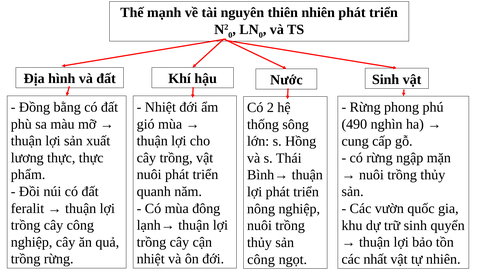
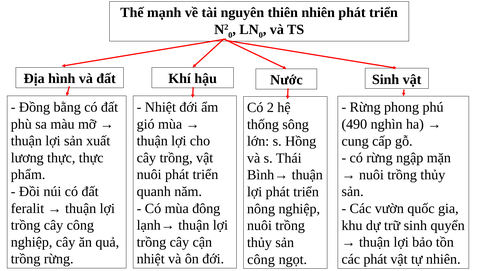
các nhất: nhất -> phát (375, 259)
